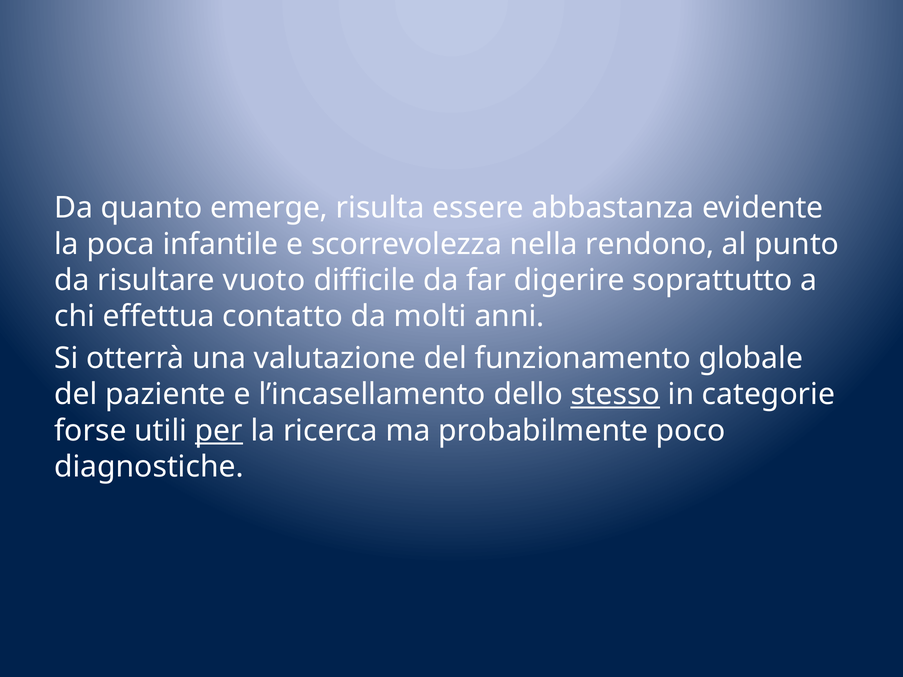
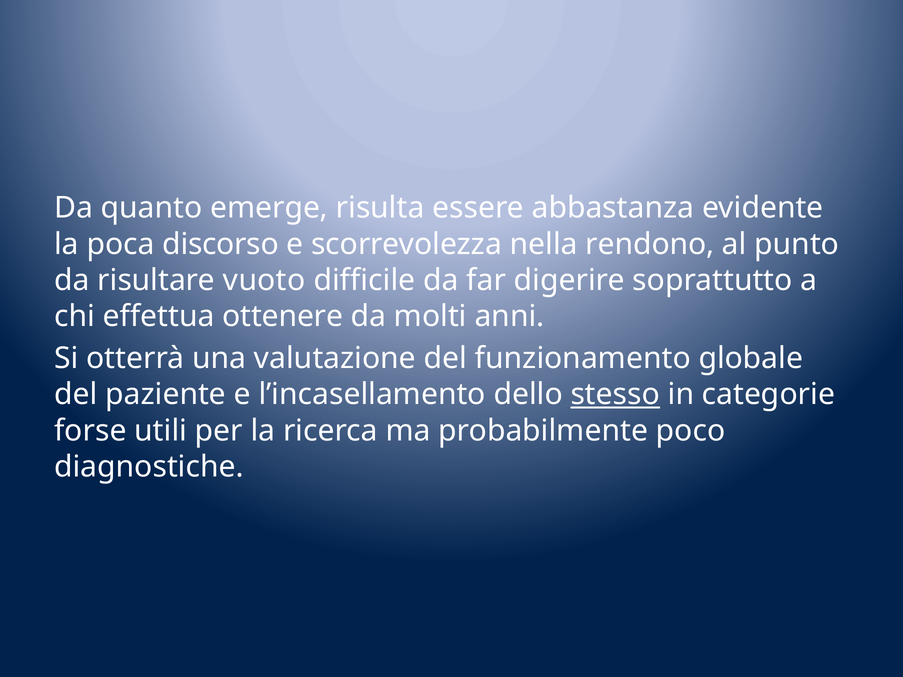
infantile: infantile -> discorso (221, 244)
contatto: contatto -> ottenere (283, 316)
per underline: present -> none (219, 431)
